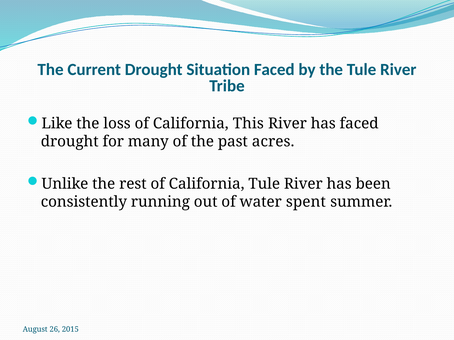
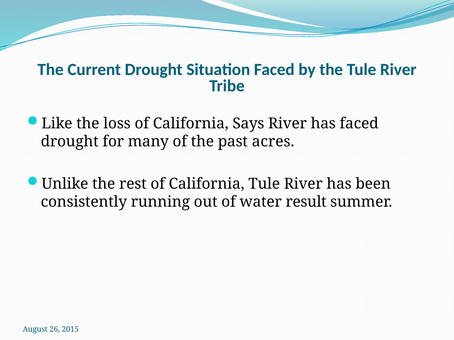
This: This -> Says (248, 124)
spent: spent -> result (306, 202)
